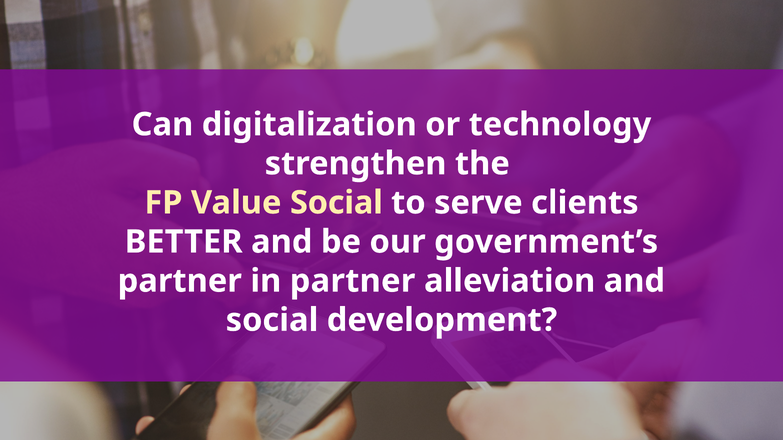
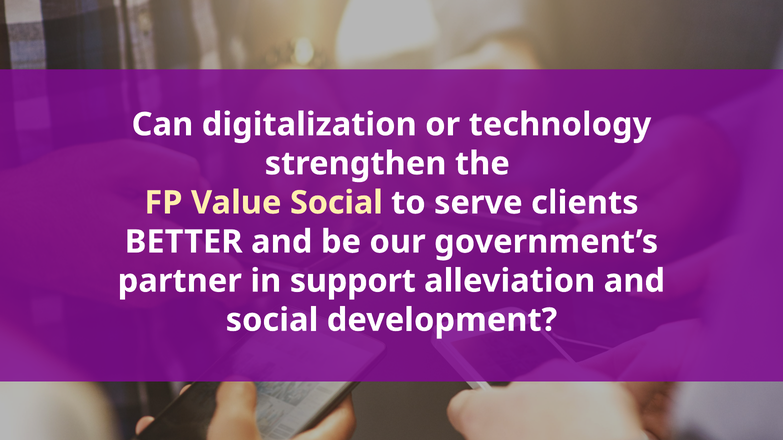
in partner: partner -> support (353, 281)
